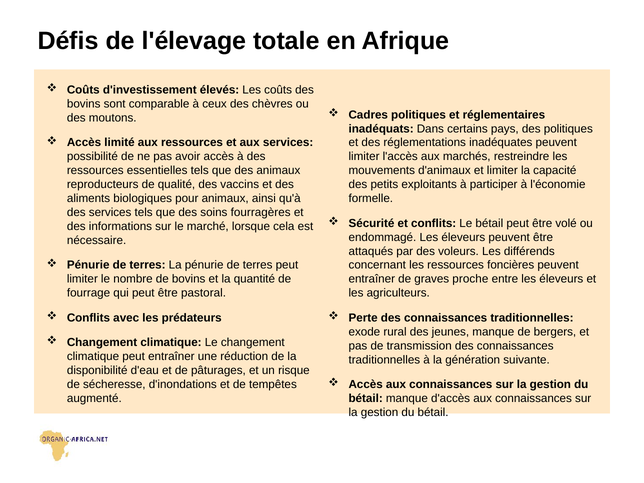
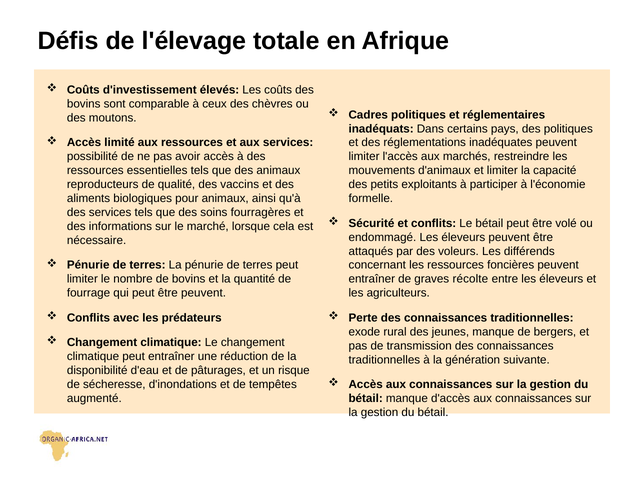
proche: proche -> récolte (470, 279)
être pastoral: pastoral -> peuvent (204, 293)
